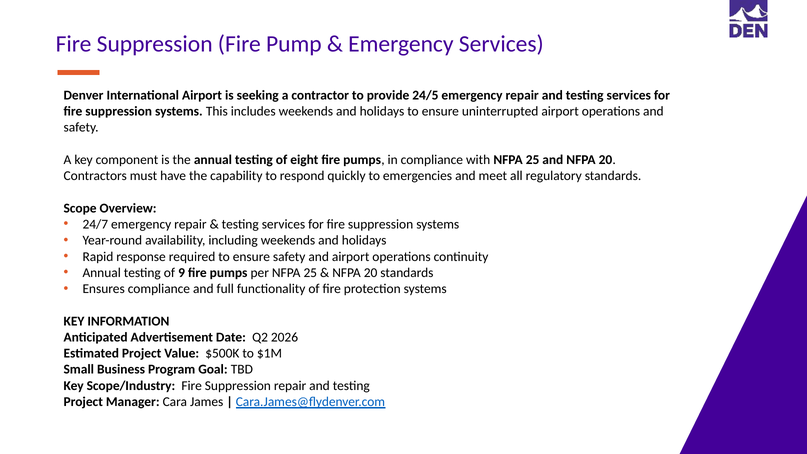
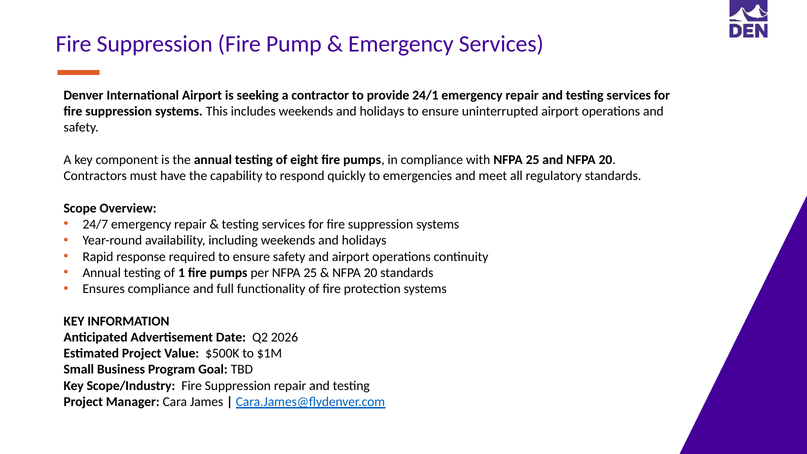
24/5: 24/5 -> 24/1 (425, 95)
9: 9 -> 1 (182, 273)
